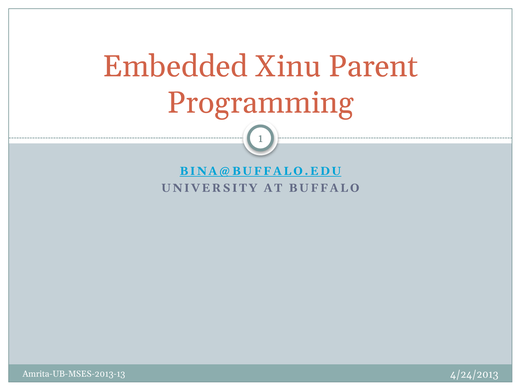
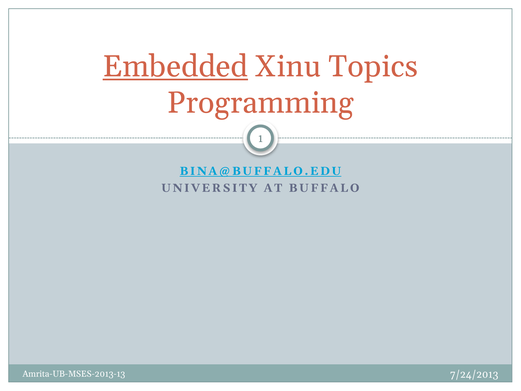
Embedded underline: none -> present (175, 66)
Parent: Parent -> Topics (373, 66)
4/24/2013: 4/24/2013 -> 7/24/2013 (474, 374)
